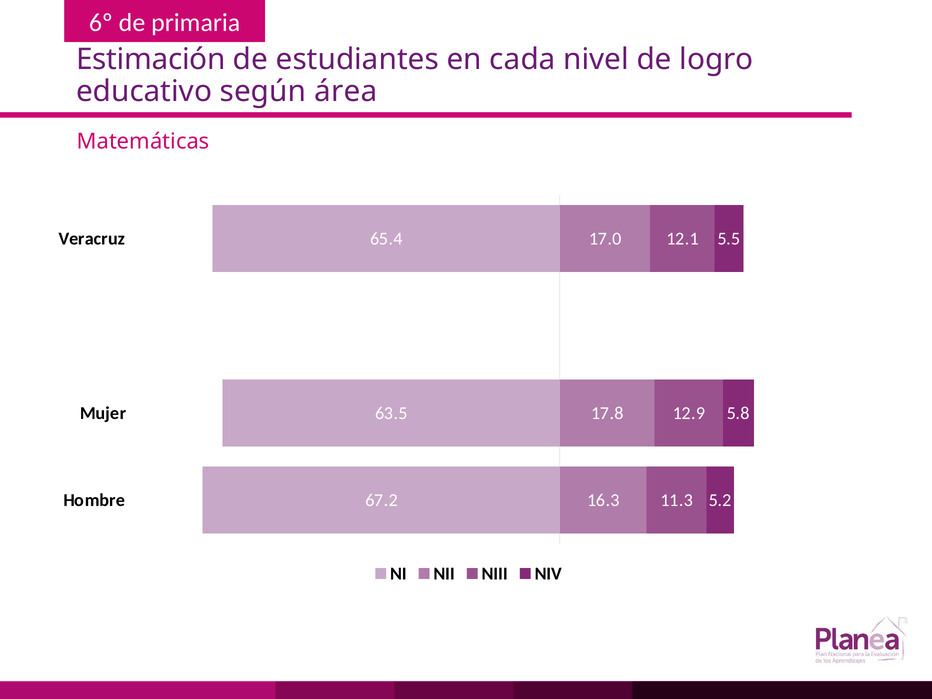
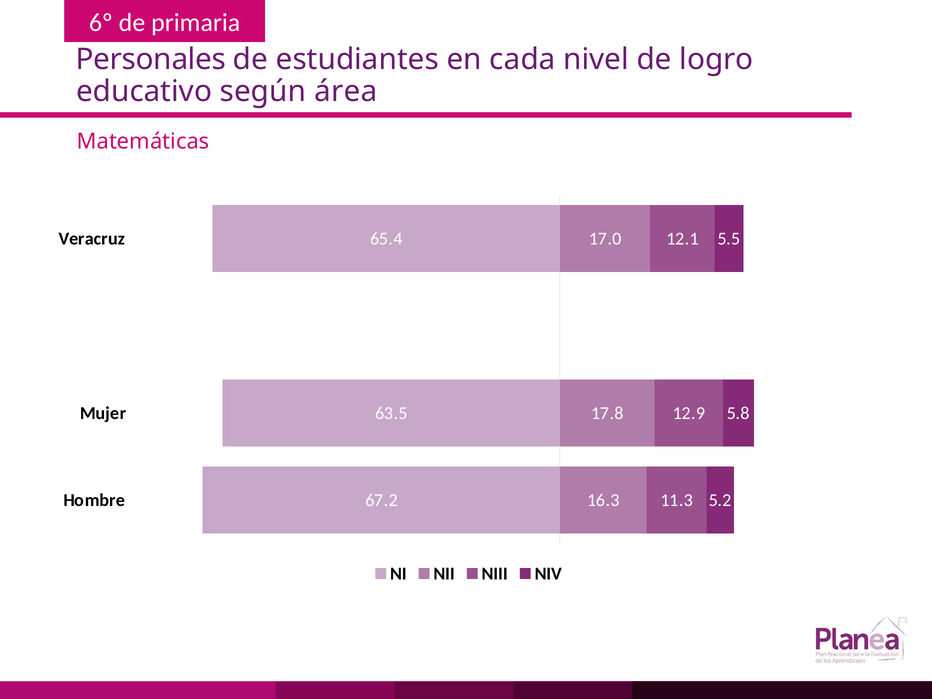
Estimación: Estimación -> Personales (151, 59)
